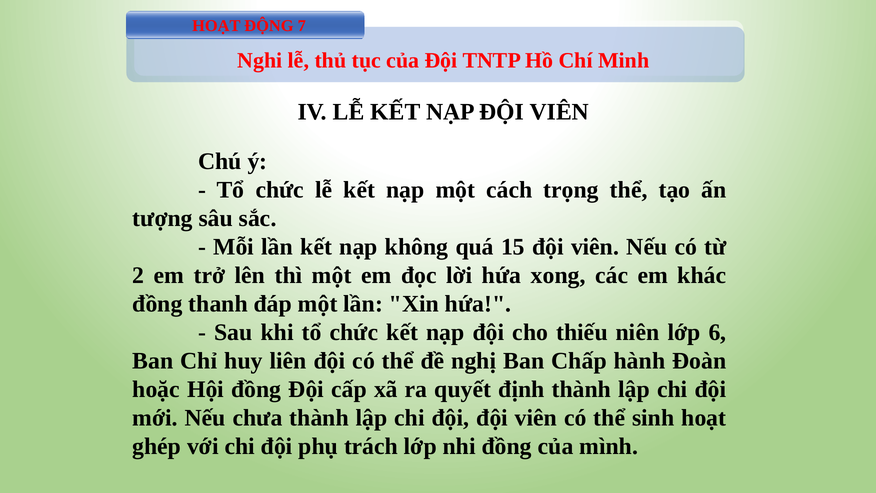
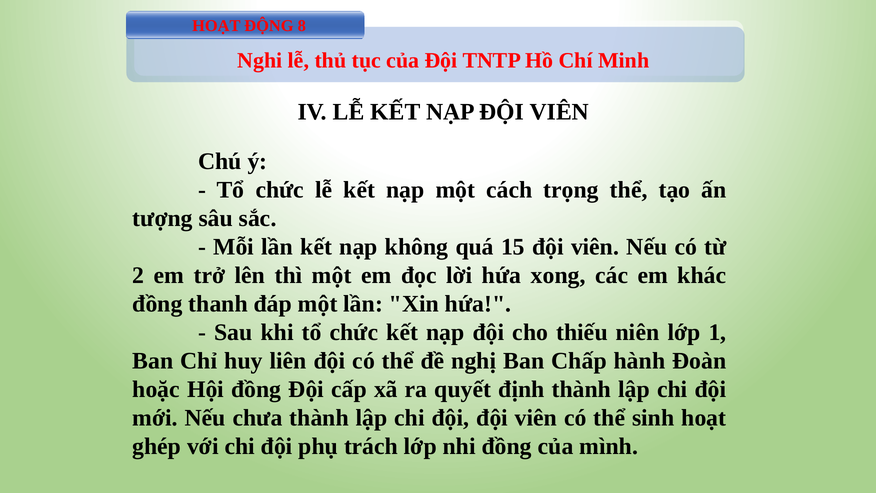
7: 7 -> 8 (302, 26)
6: 6 -> 1 (717, 332)
